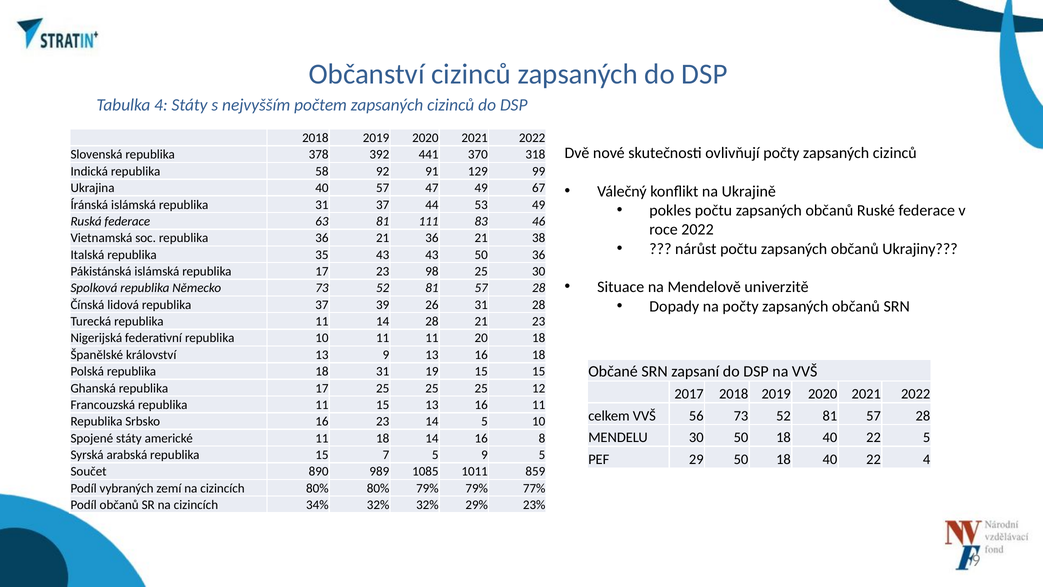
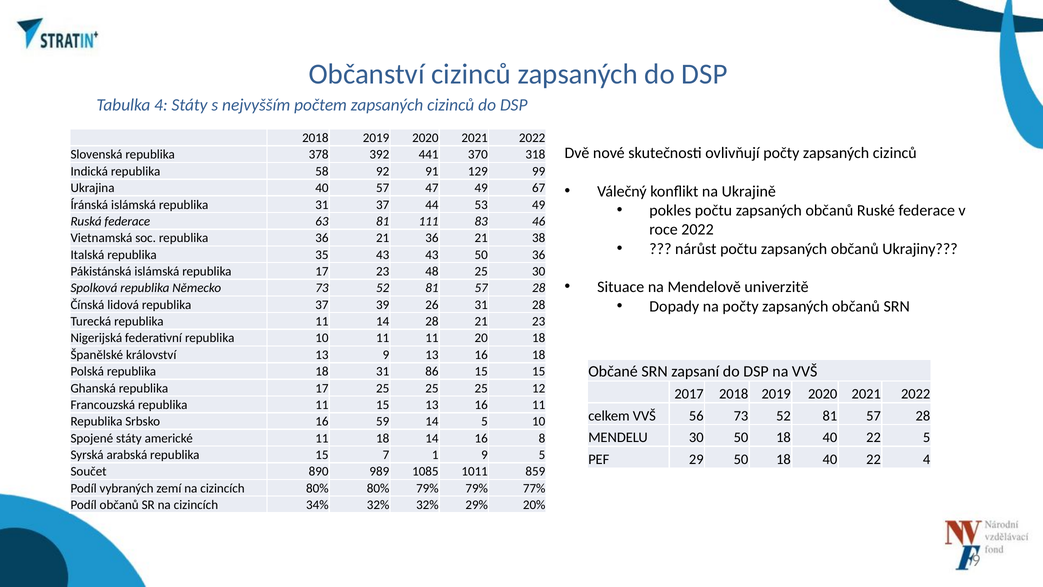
98: 98 -> 48 (432, 271)
19: 19 -> 86 (432, 371)
16 23: 23 -> 59 (383, 421)
7 5: 5 -> 1 (435, 455)
23%: 23% -> 20% (534, 505)
